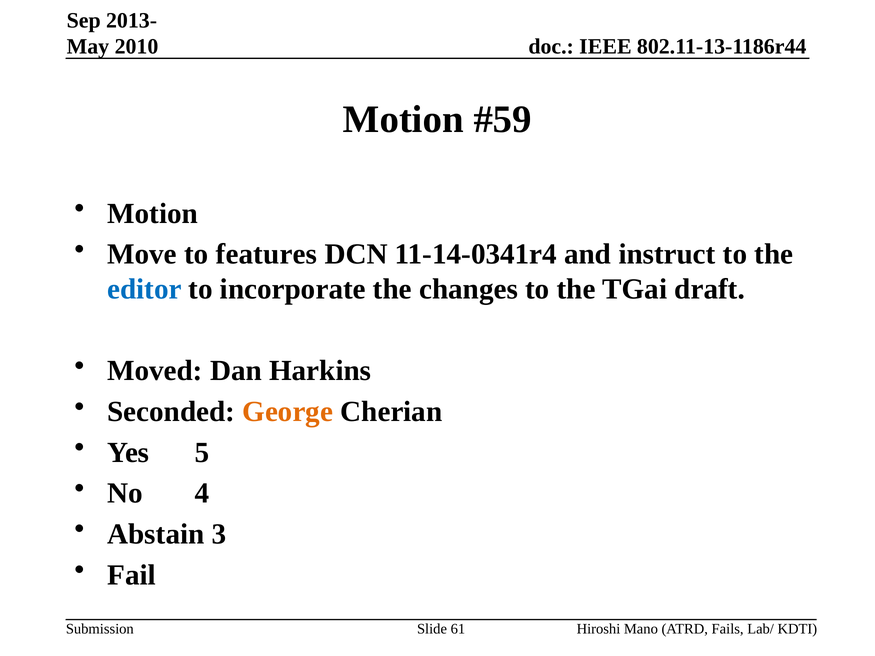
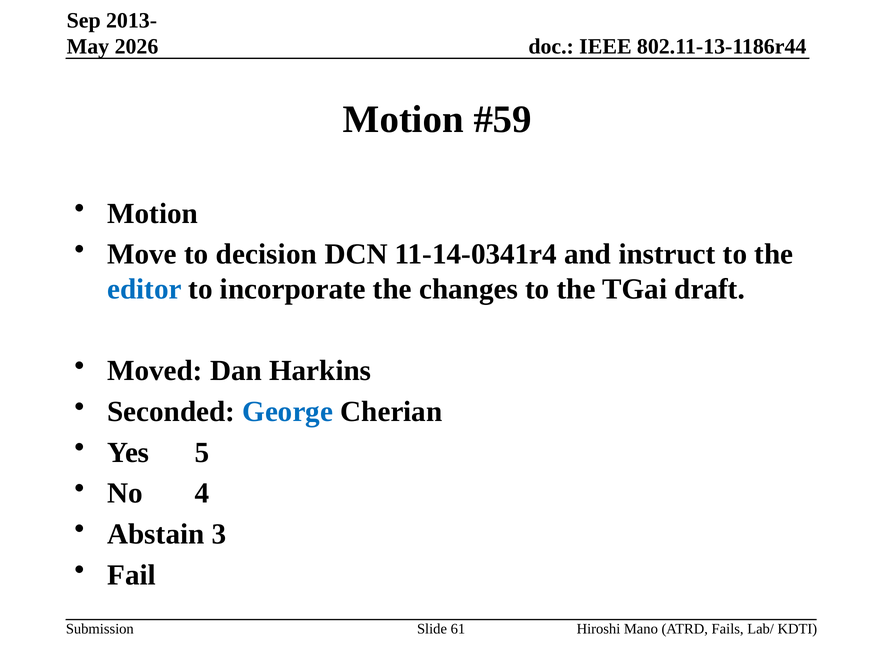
2010: 2010 -> 2026 (137, 47)
features: features -> decision (266, 254)
George colour: orange -> blue (288, 412)
